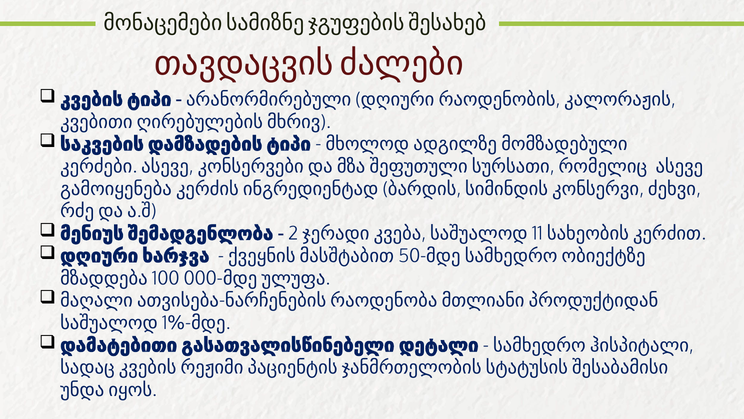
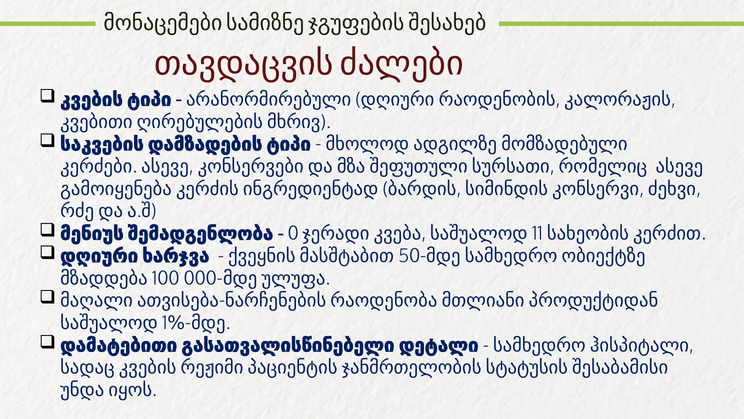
2: 2 -> 0 (293, 233)
